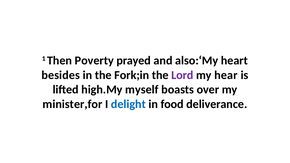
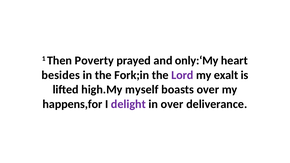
also:‘My: also:‘My -> only:‘My (197, 61)
hear: hear -> exalt (226, 75)
minister,for: minister,for -> happens,for (72, 104)
delight colour: blue -> purple (128, 104)
in food: food -> over (172, 104)
